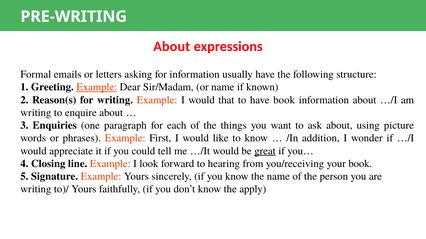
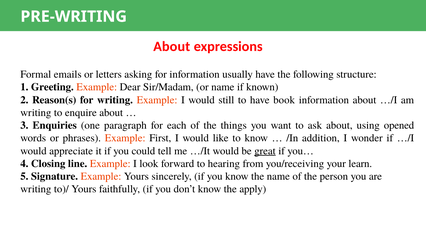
Example underline: present -> none (97, 87)
that: that -> still (226, 100)
picture: picture -> opened (399, 126)
your book: book -> learn (360, 164)
